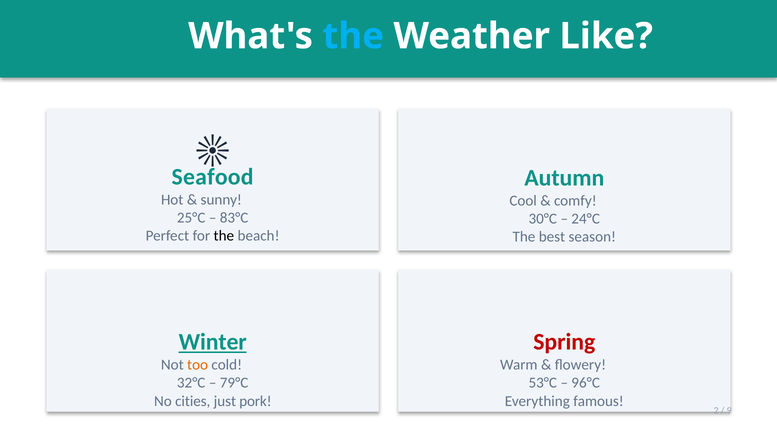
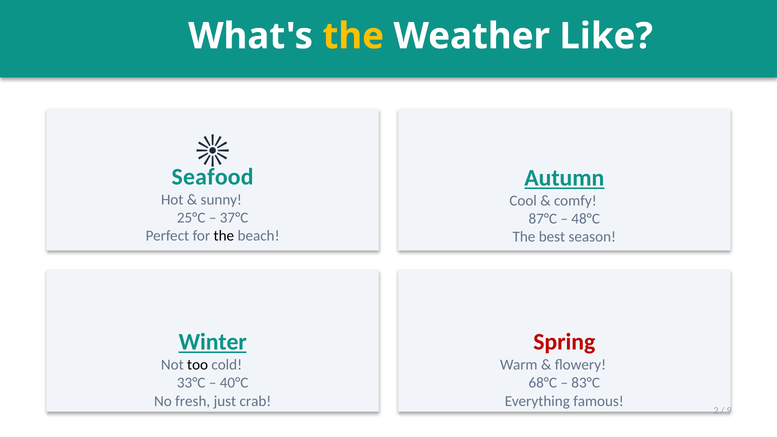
the colour: light blue -> yellow (353, 36)
Autumn underline: none -> present (564, 178)
83°C: 83°C -> 37°C (234, 218)
30°C: 30°C -> 87°C (543, 219)
24°C: 24°C -> 48°C (586, 219)
too colour: orange -> black (198, 365)
32°C: 32°C -> 33°C (191, 383)
79°C: 79°C -> 40°C (234, 383)
53°C: 53°C -> 68°C (543, 383)
96°C: 96°C -> 83°C (586, 383)
cities: cities -> fresh (193, 401)
pork: pork -> crab (255, 401)
